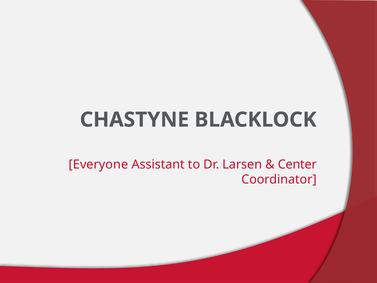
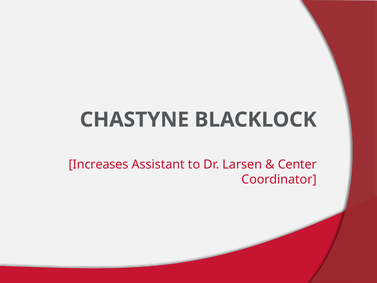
Everyone: Everyone -> Increases (99, 164)
